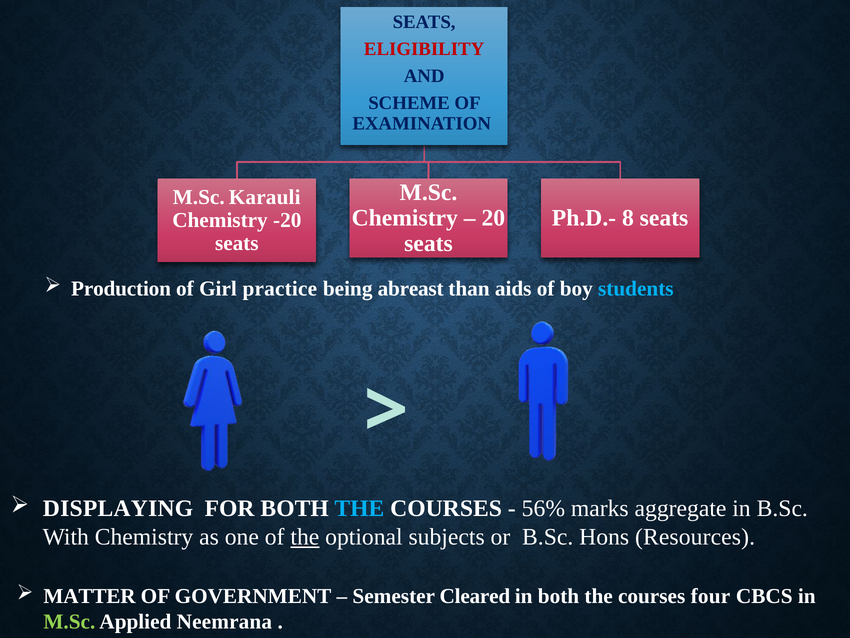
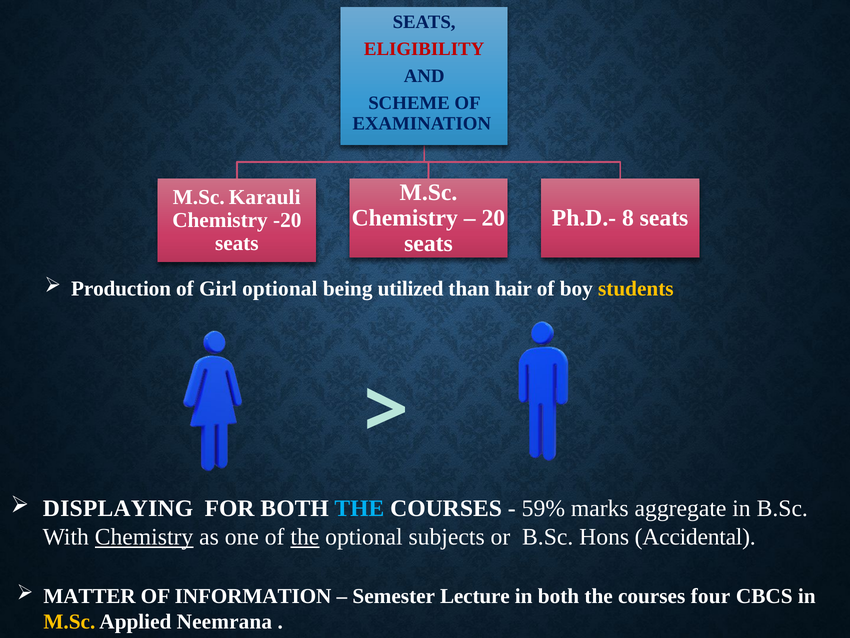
Girl practice: practice -> optional (280, 288)
abreast: abreast -> utilized (411, 288)
aids: aids -> hair (513, 288)
students colour: light blue -> yellow (636, 288)
56%: 56% -> 59% (543, 508)
Chemistry underline: none -> present (144, 536)
Resources: Resources -> Accidental (695, 536)
GOVERNMENT: GOVERNMENT -> INFORMATION (253, 596)
Cleared: Cleared -> Lecture (475, 596)
M.Sc colour: light green -> yellow (69, 621)
